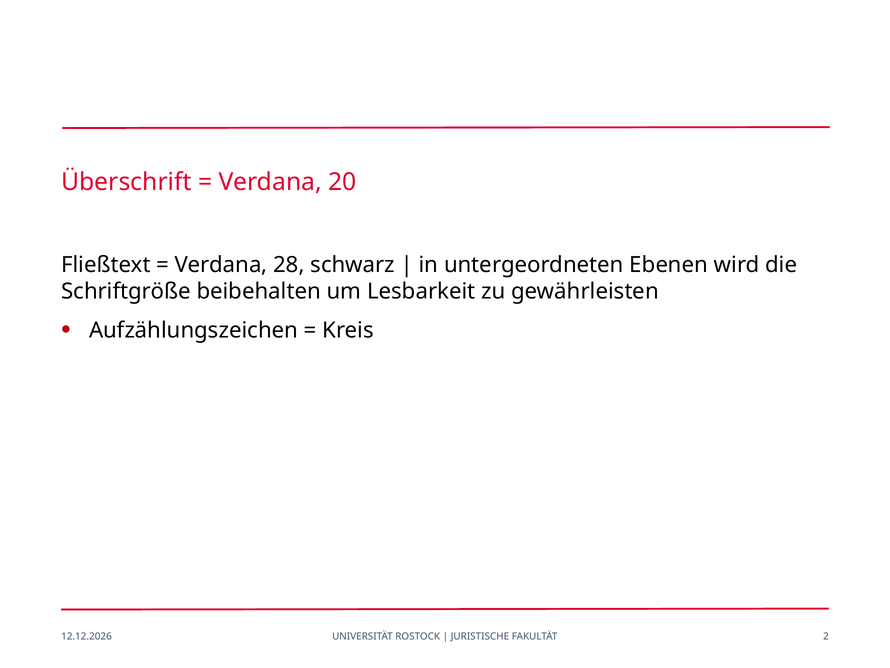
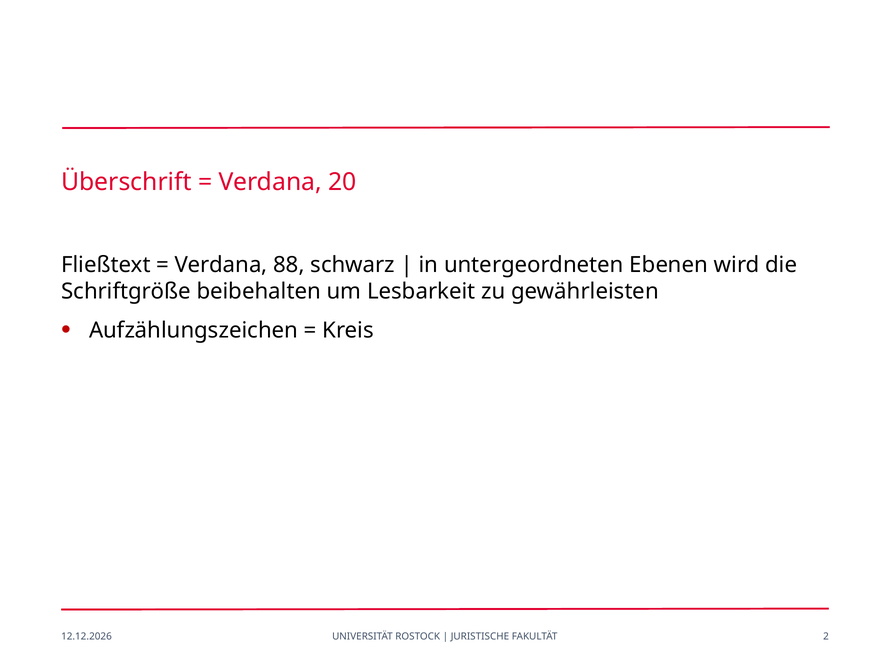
28: 28 -> 88 (289, 264)
